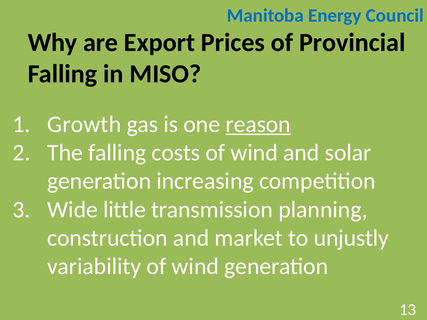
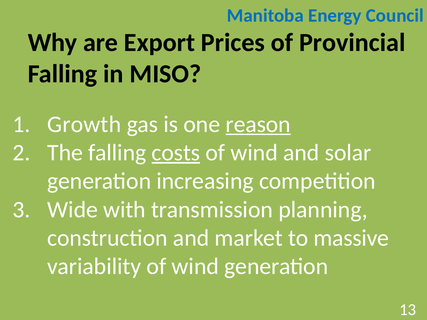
costs underline: none -> present (176, 153)
little: little -> with (125, 210)
unjustly: unjustly -> massive (351, 238)
